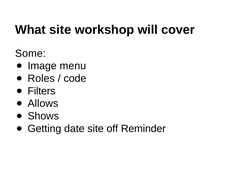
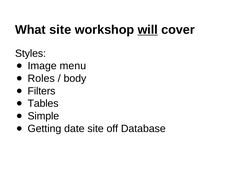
will underline: none -> present (148, 30)
Some: Some -> Styles (30, 53)
code: code -> body (75, 79)
Allows: Allows -> Tables (43, 104)
Shows: Shows -> Simple (43, 116)
Reminder: Reminder -> Database (143, 129)
